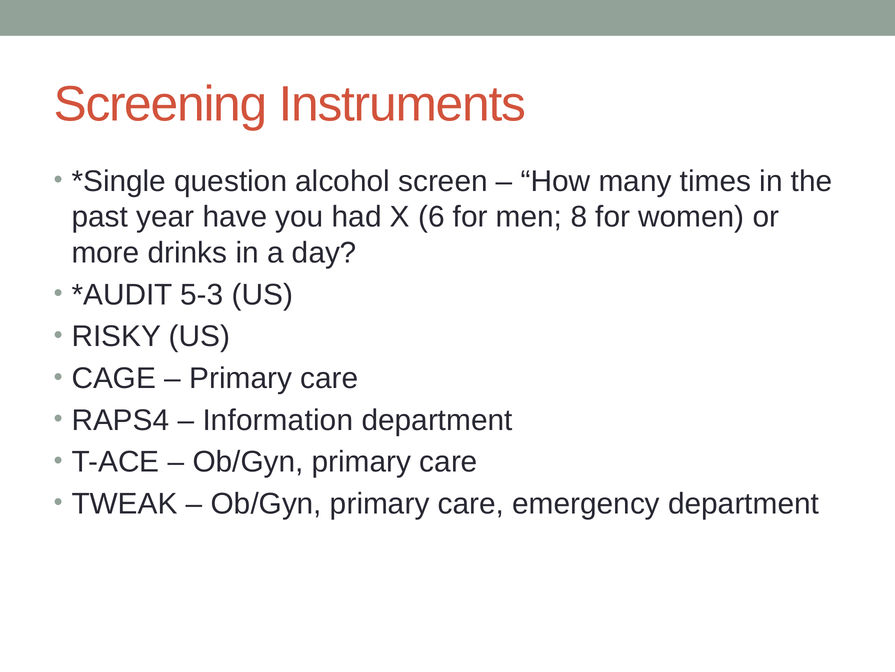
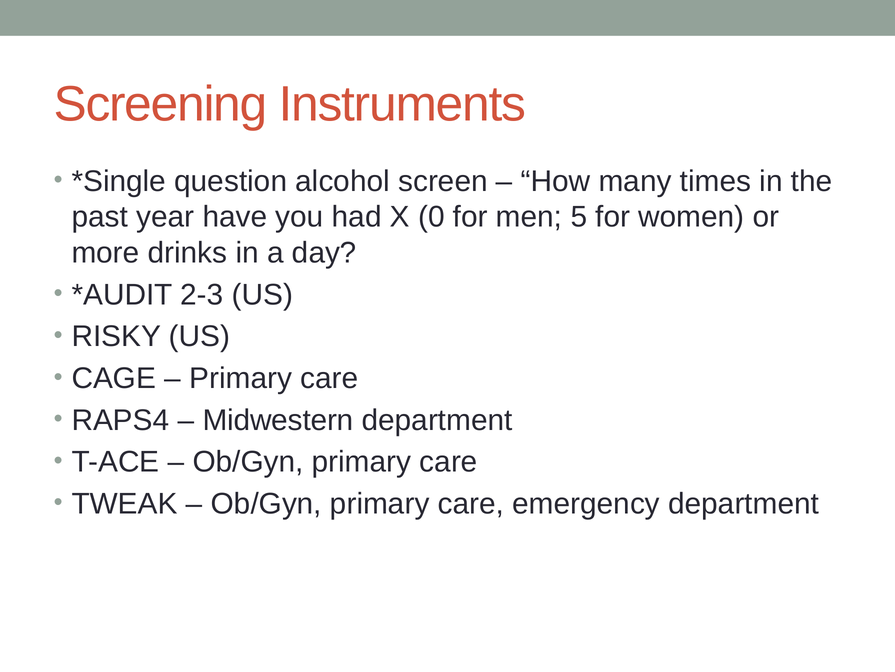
6: 6 -> 0 (431, 217)
8: 8 -> 5 (579, 217)
5-3: 5-3 -> 2-3 (202, 294)
Information: Information -> Midwestern (278, 420)
